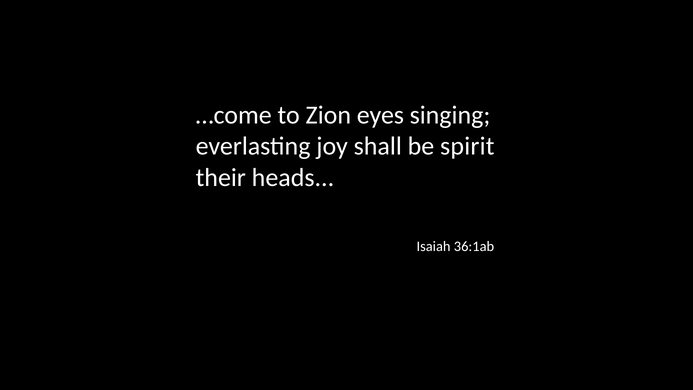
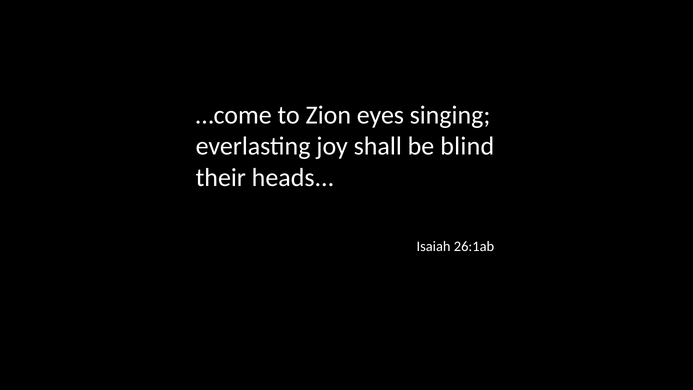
spirit: spirit -> blind (467, 146)
36:1ab: 36:1ab -> 26:1ab (474, 246)
